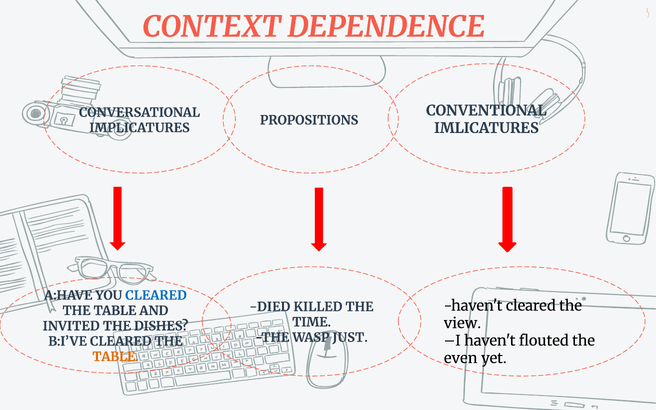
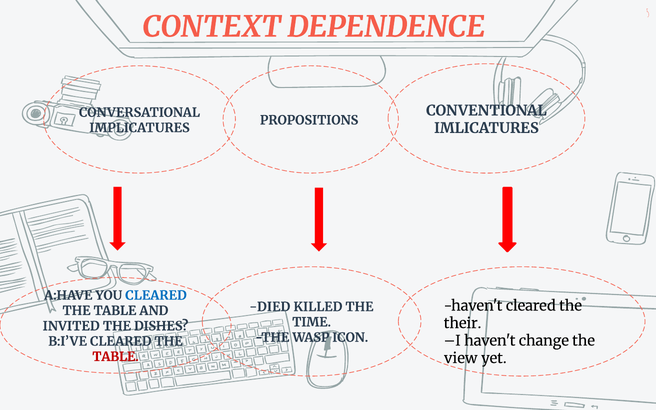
view: view -> their (463, 323)
JUST: JUST -> ICON (350, 338)
flouted: flouted -> change (544, 341)
TABLE colour: orange -> red (116, 357)
even: even -> view (461, 358)
